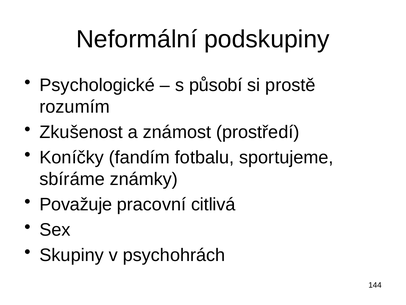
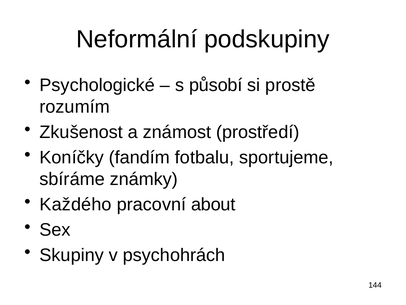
Považuje: Považuje -> Každého (76, 204)
citlivá: citlivá -> about (213, 204)
